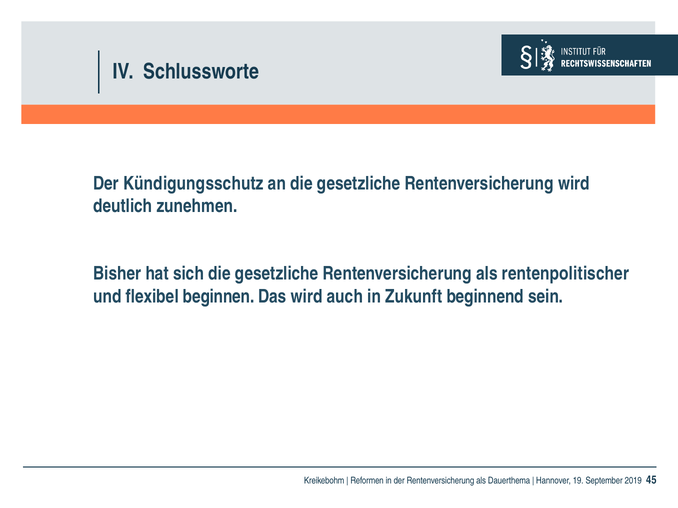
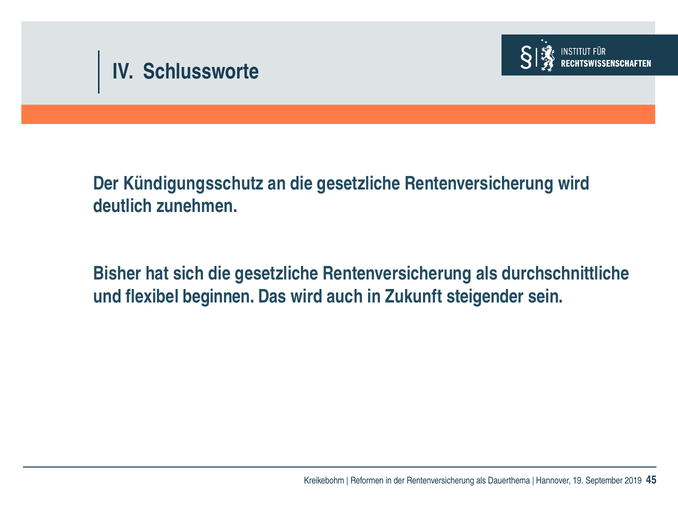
rentenpolitischer: rentenpolitischer -> durchschnittliche (566, 274)
beginnend: beginnend -> steigender (485, 297)
